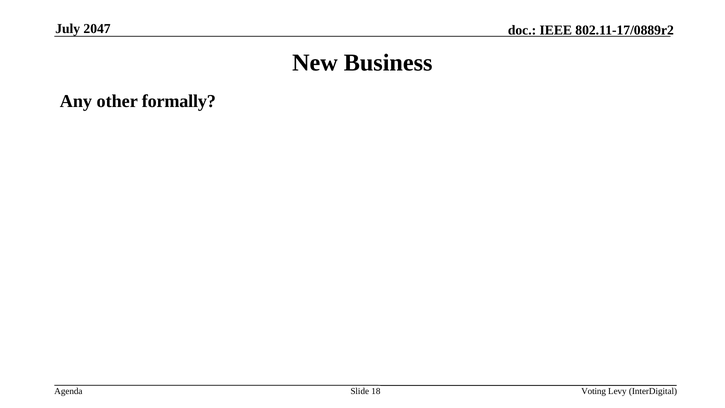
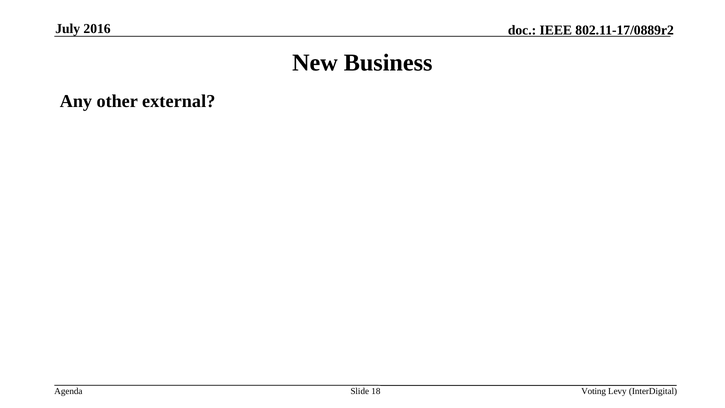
2047: 2047 -> 2016 (97, 29)
formally: formally -> external (179, 101)
